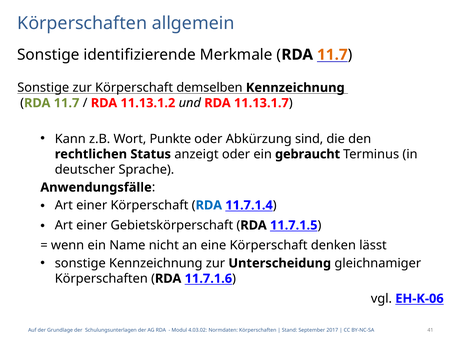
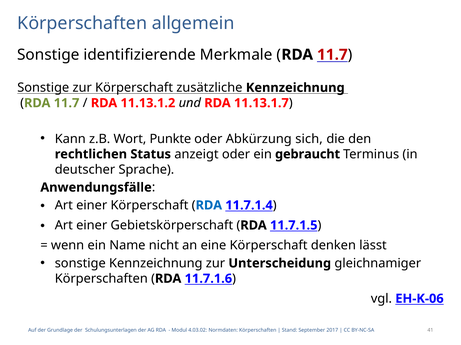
11.7 colour: orange -> red (332, 55)
demselben: demselben -> zusätzliche (209, 88)
sind: sind -> sich (309, 139)
